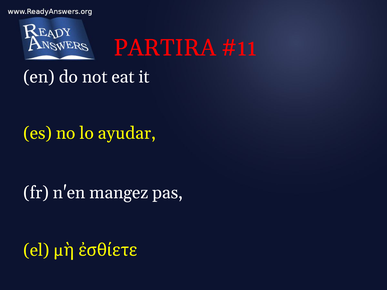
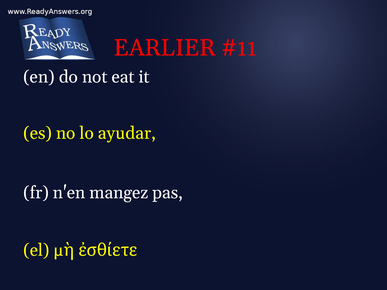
PARTIRA: PARTIRA -> EARLIER (165, 48)
